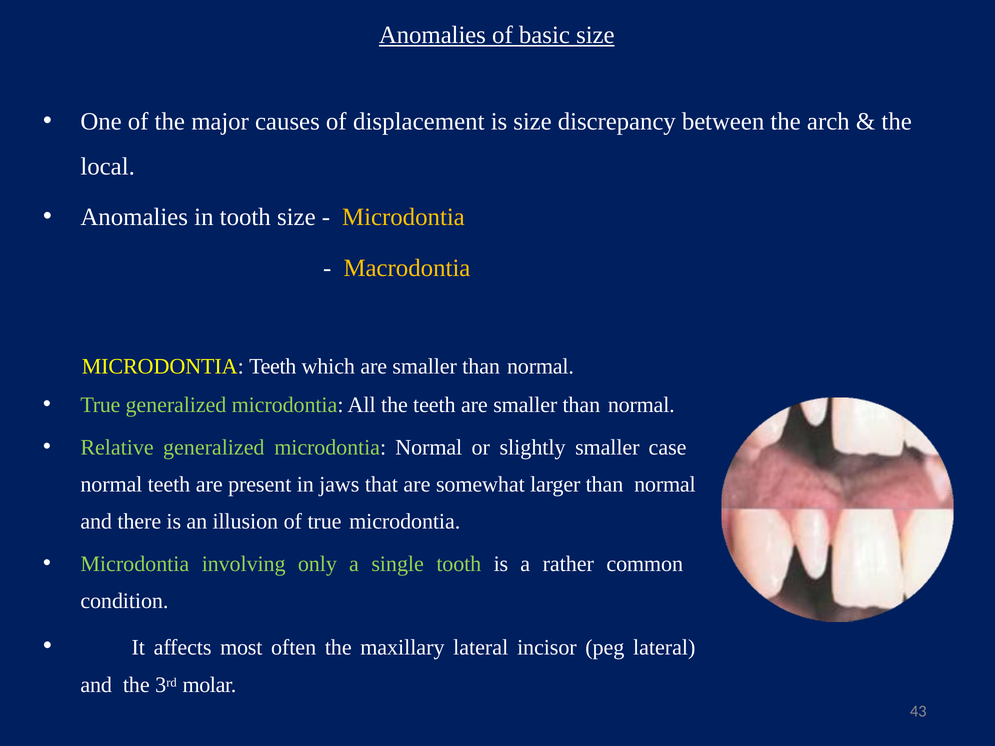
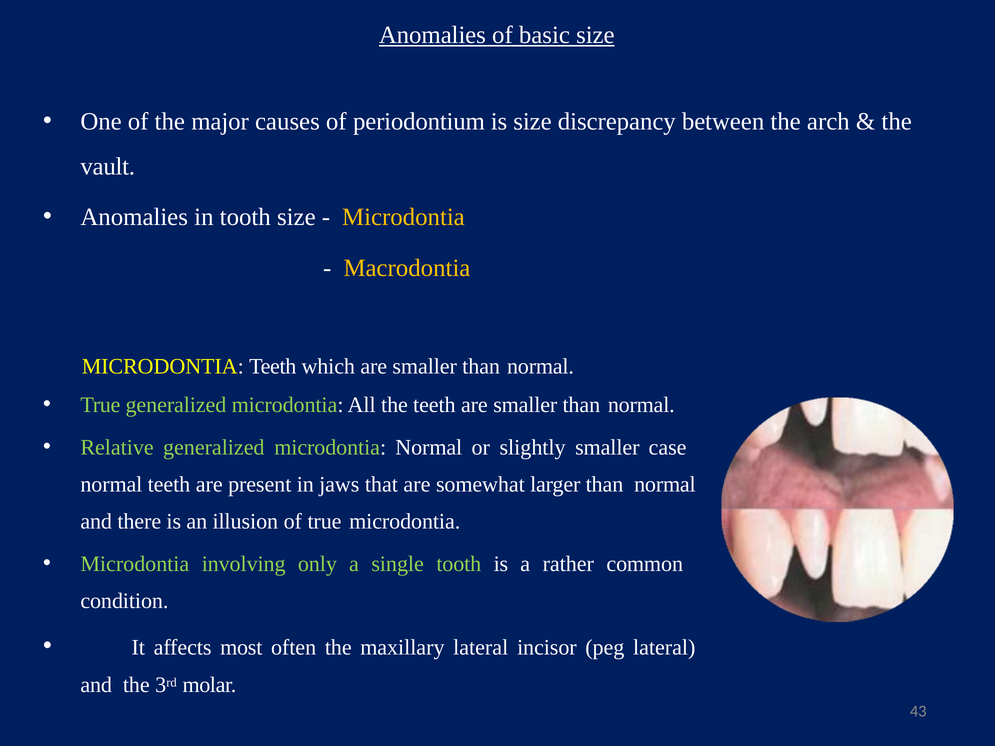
displacement: displacement -> periodontium (419, 122)
local: local -> vault (108, 166)
